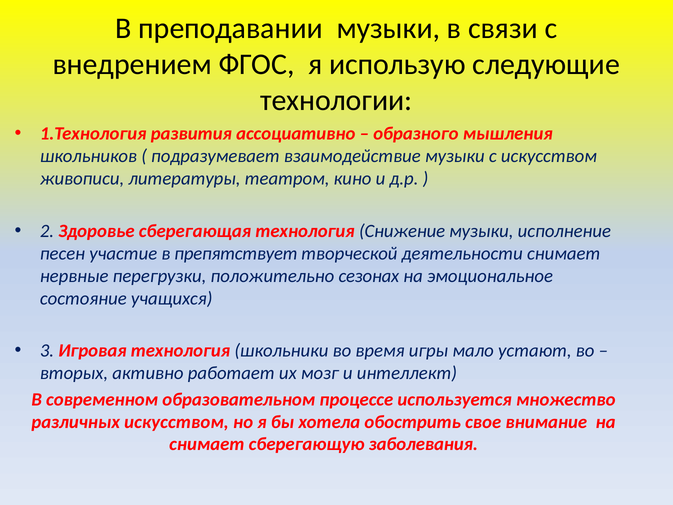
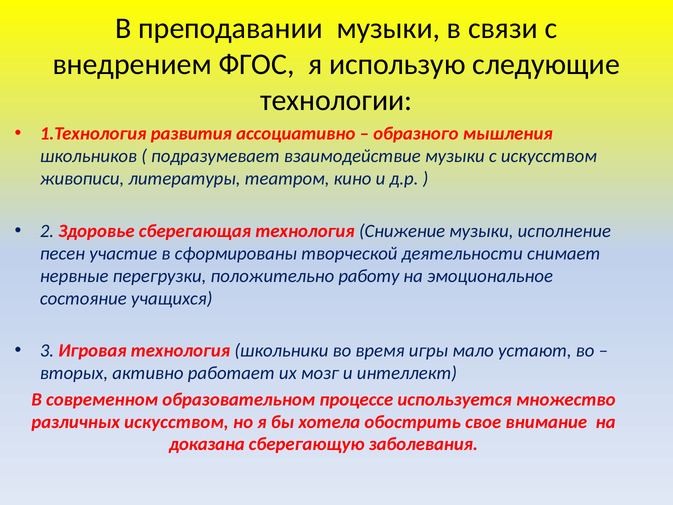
препятствует: препятствует -> сформированы (236, 253)
сезонах: сезонах -> работу (369, 276)
снимает: снимает -> доказана (207, 444)
